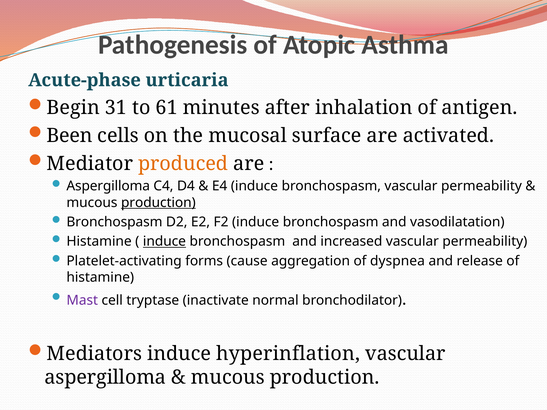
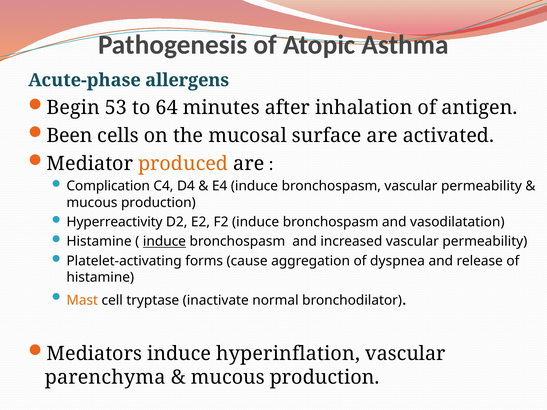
urticaria: urticaria -> allergens (187, 80)
31: 31 -> 53 (116, 108)
61: 61 -> 64 (167, 108)
Aspergilloma: Aspergilloma -> Complication (108, 186)
production underline: present -> none (158, 203)
Bronchospasm: Bronchospasm -> Hyperreactivity (114, 222)
Mast colour: purple -> orange (82, 300)
aspergilloma: aspergilloma -> parenchyma (105, 377)
